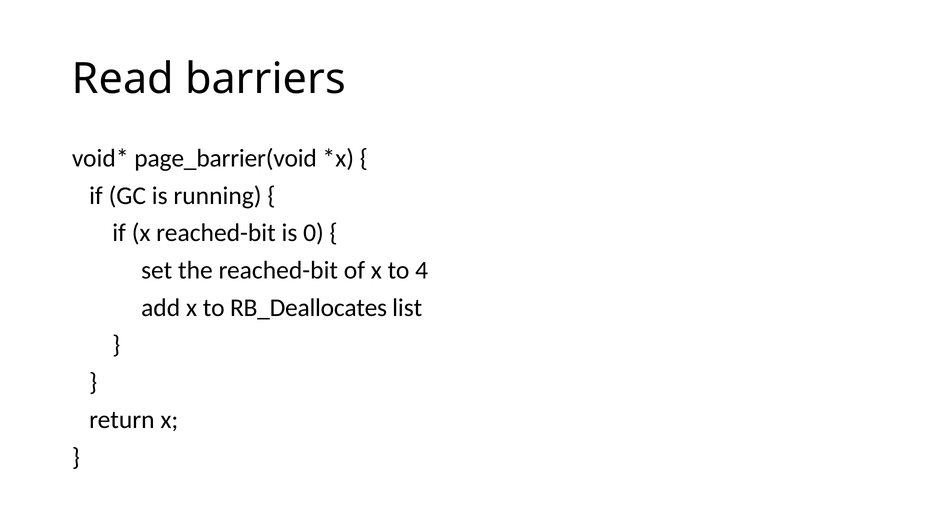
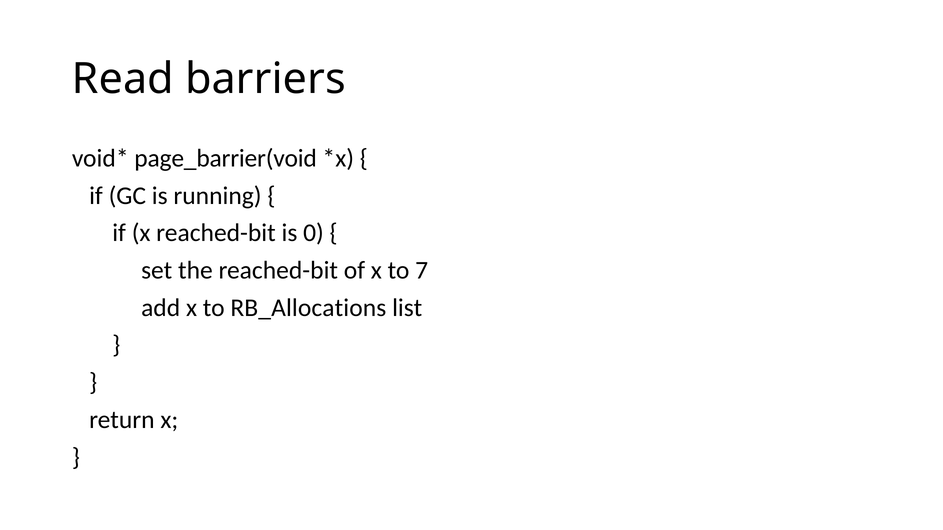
4: 4 -> 7 (422, 271)
RB_Deallocates: RB_Deallocates -> RB_Allocations (308, 308)
